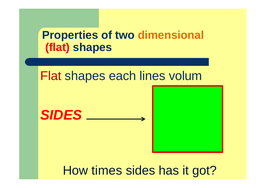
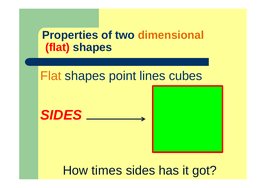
Flat colour: red -> orange (51, 76)
each: each -> point (122, 76)
volum: volum -> cubes (186, 76)
